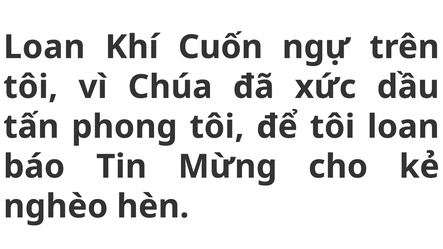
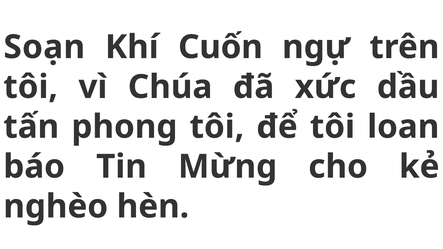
Loan: Loan -> Soạn (44, 47)
